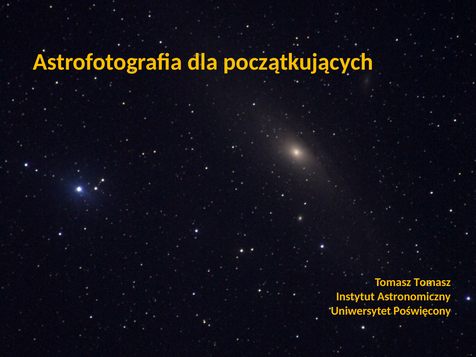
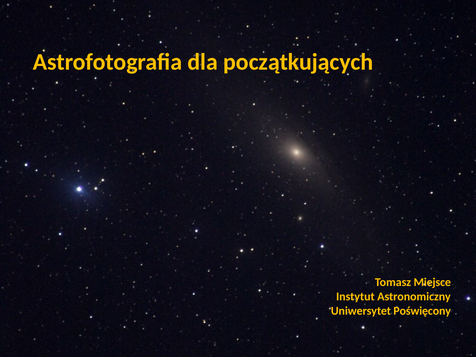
Tomasz Tomasz: Tomasz -> Miejsce (432, 282)
